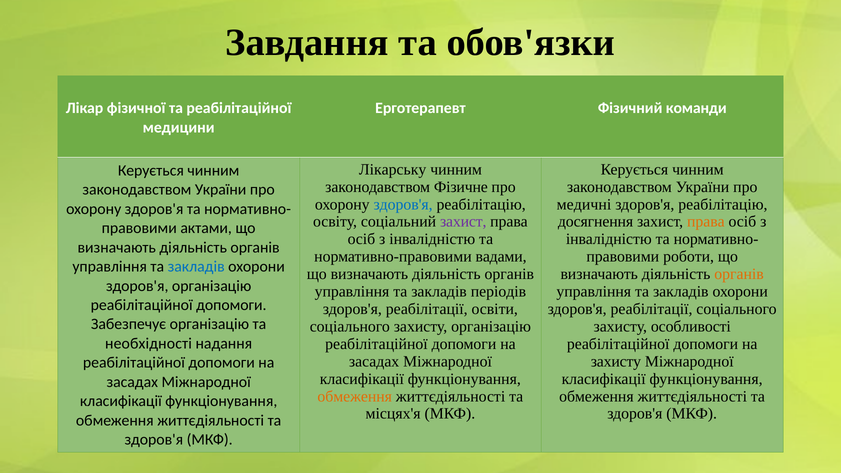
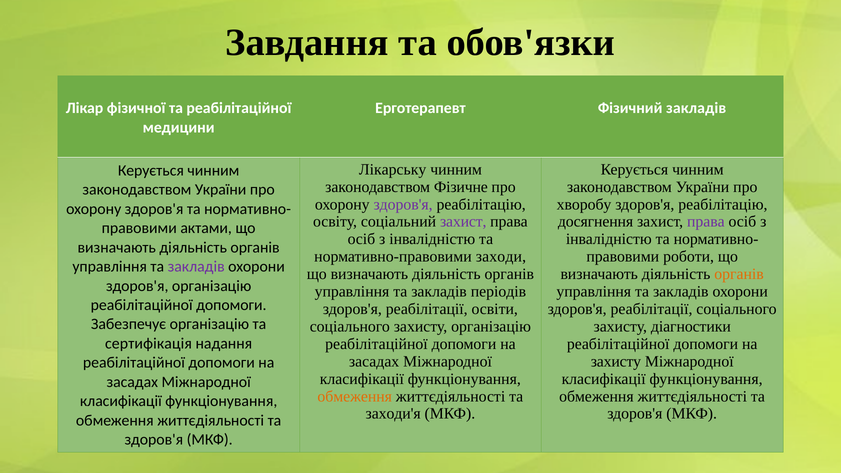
Фізичний команди: команди -> закладів (696, 108)
здоров'я colour: blue -> purple (403, 204)
медичні: медичні -> хворобу (584, 204)
права colour: orange -> purple (706, 222)
вадами: вадами -> заходи (501, 257)
закладів colour: blue -> purple (196, 267)
особливості: особливості -> діагностики (691, 327)
необхідності: необхідності -> сертифікація (148, 344)
місцях'я: місцях'я -> заходи'я (393, 414)
